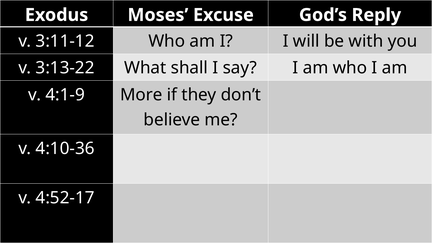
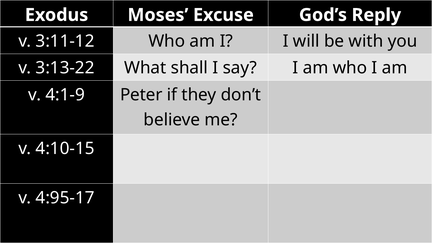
More: More -> Peter (141, 95)
4:10-36: 4:10-36 -> 4:10-15 (65, 148)
4:52-17: 4:52-17 -> 4:95-17 (65, 198)
